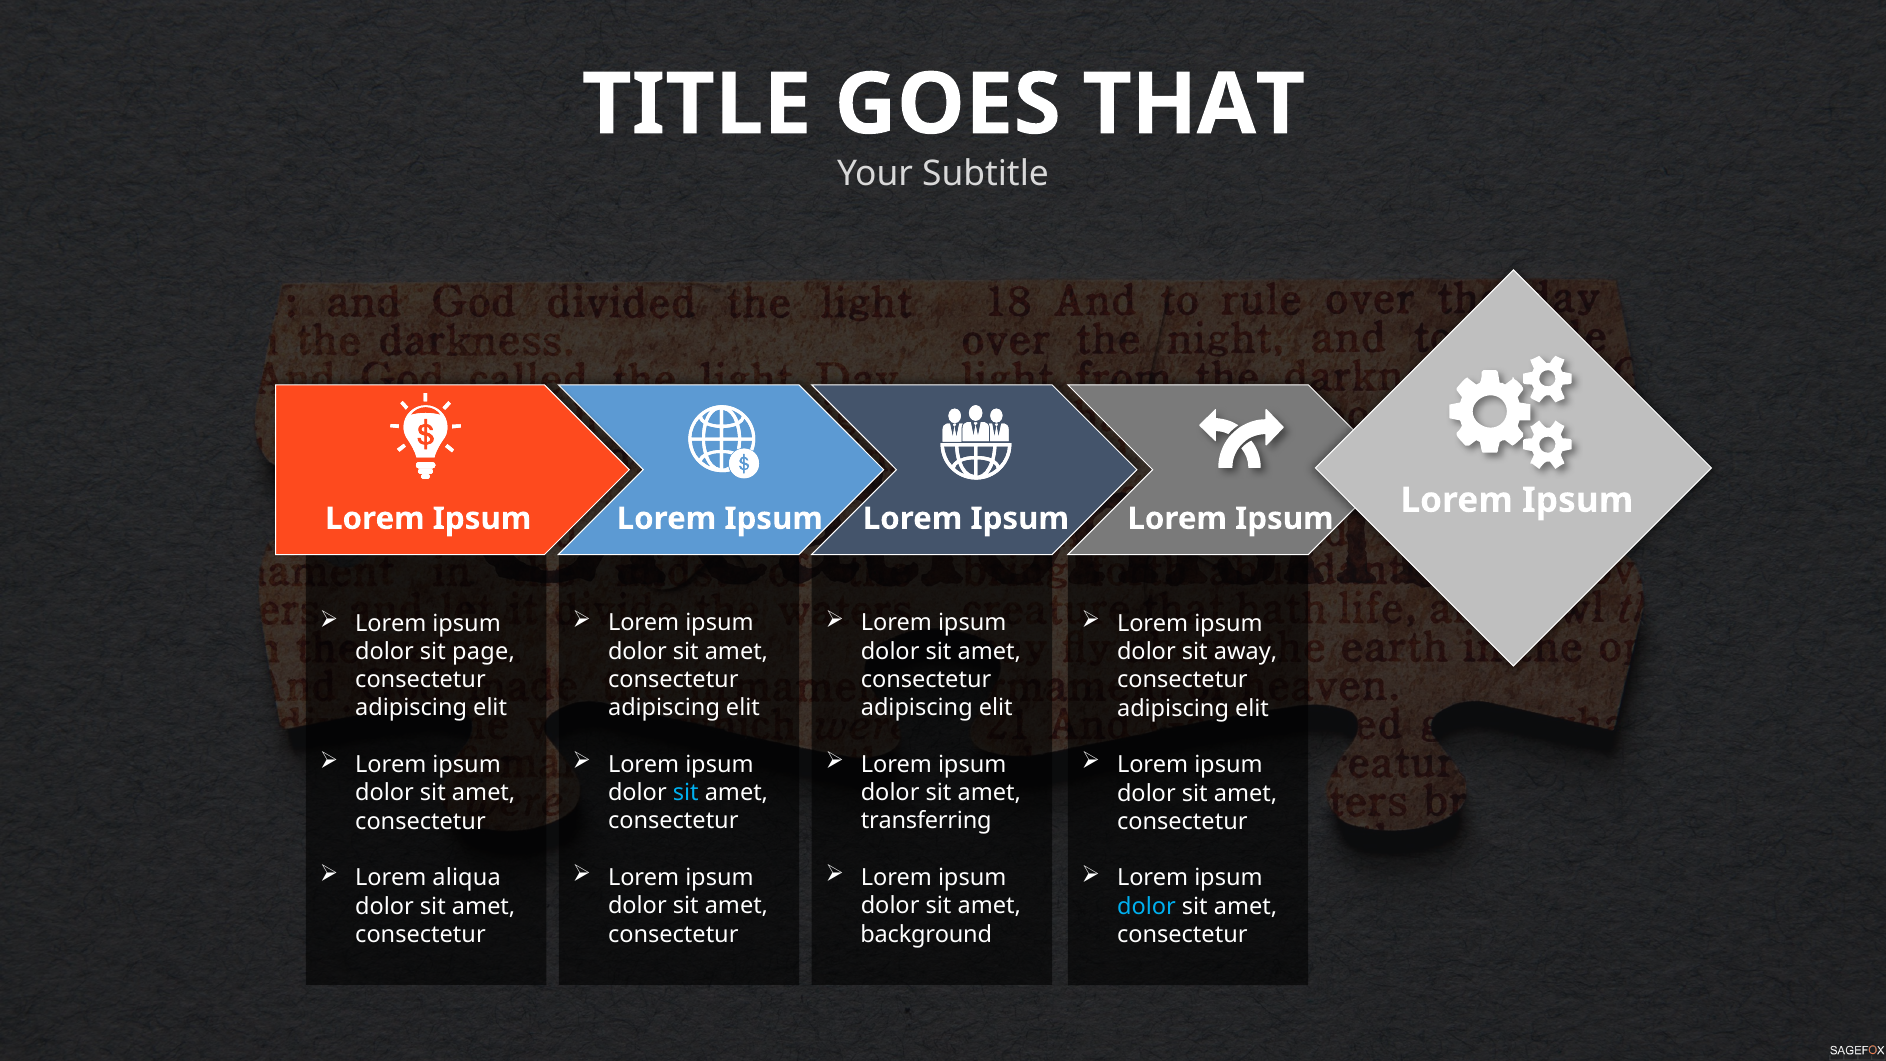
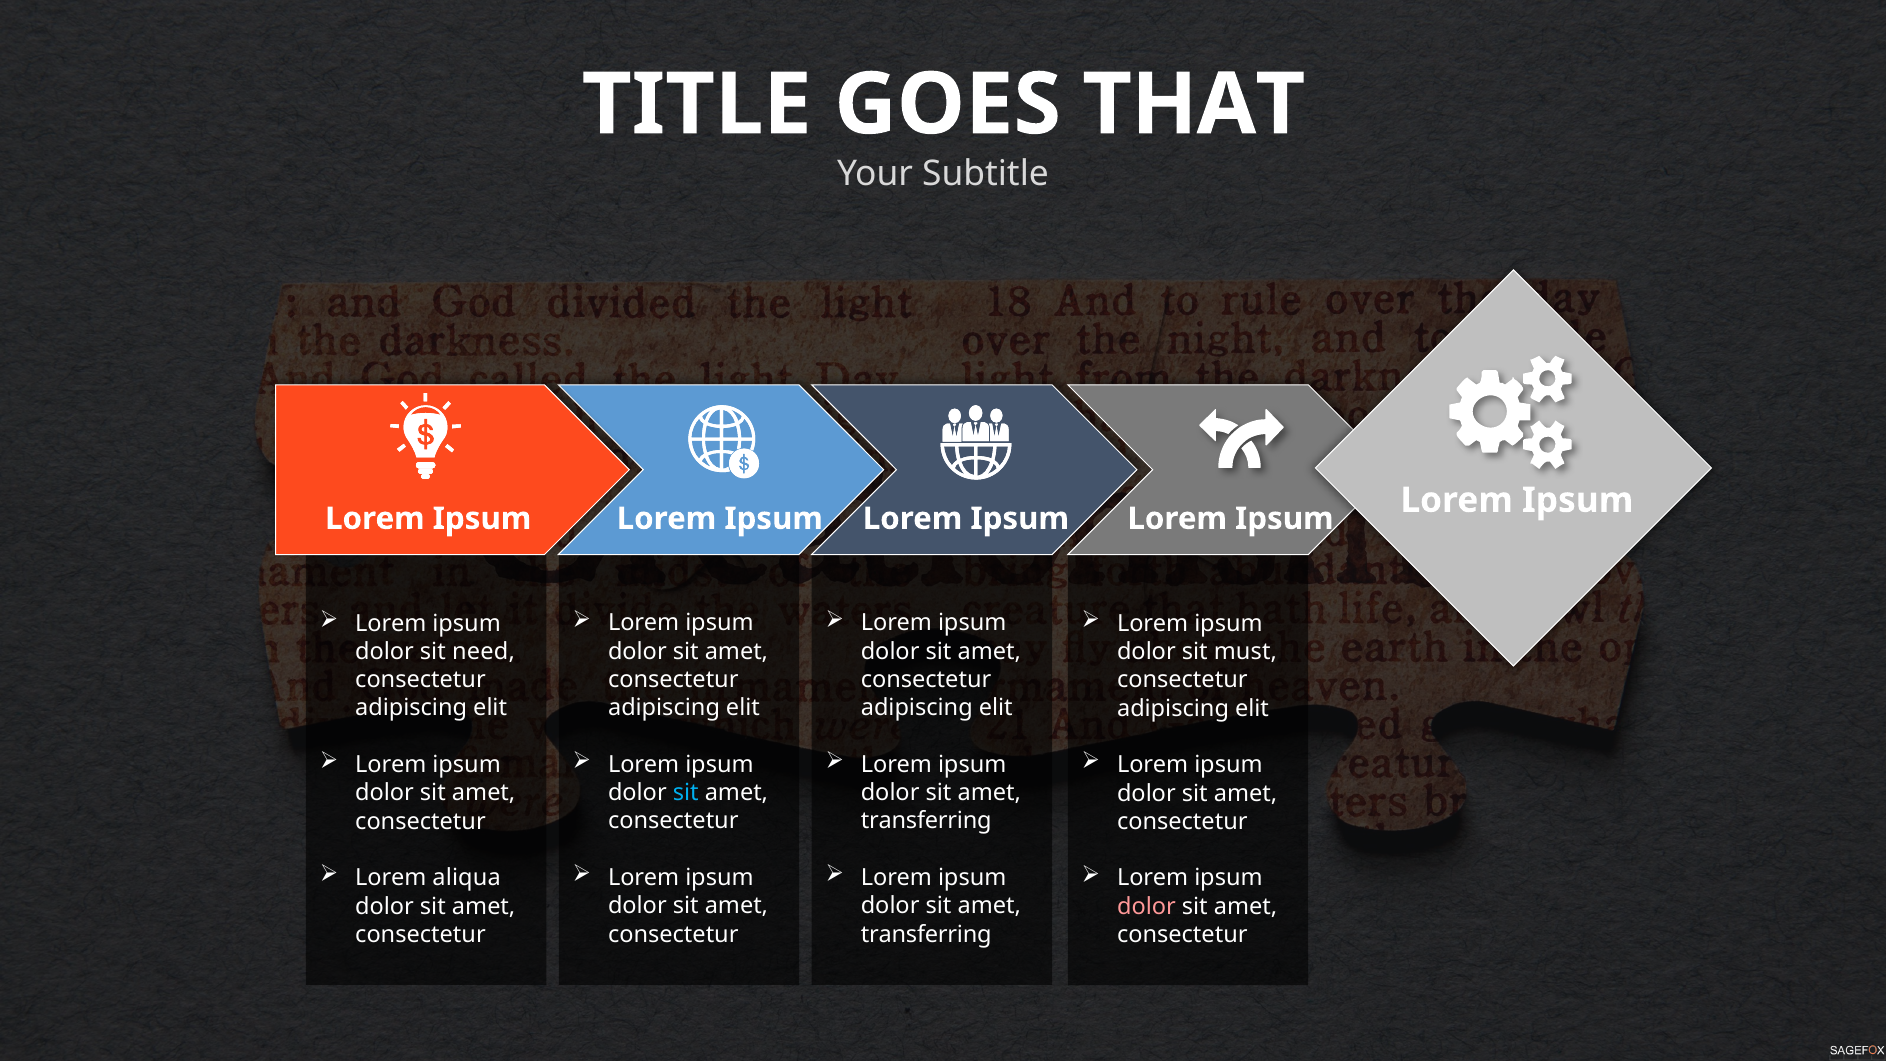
page: page -> need (483, 652)
away: away -> must (1245, 652)
dolor colour: light blue -> pink (1146, 906)
background: background -> transferring (926, 934)
